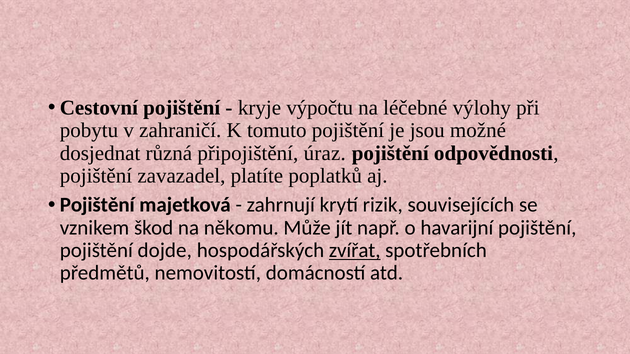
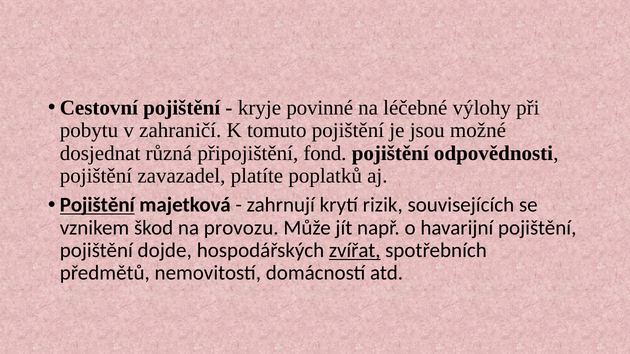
výpočtu: výpočtu -> povinné (320, 108)
úraz: úraz -> fond (325, 153)
Pojištění underline: none -> present (97, 205)
někomu: někomu -> provozu (241, 228)
